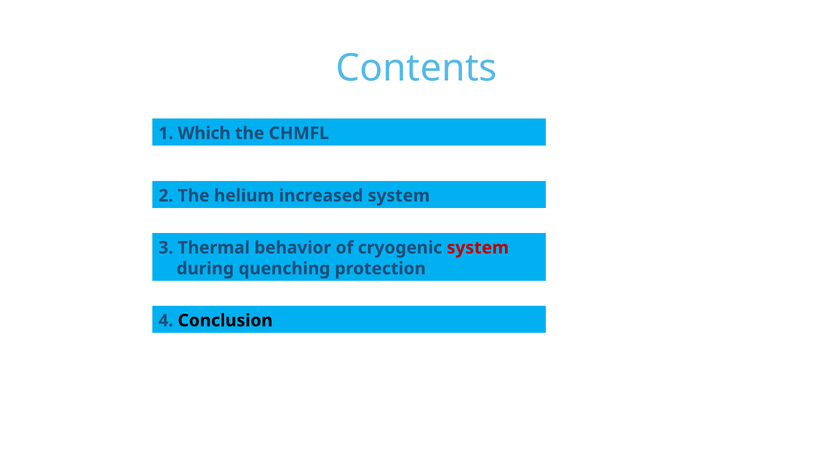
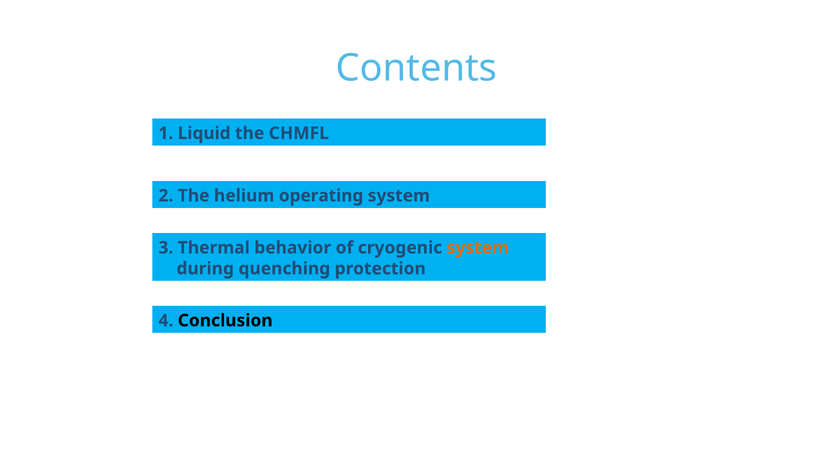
Which: Which -> Liquid (204, 133)
increased: increased -> operating (321, 196)
system colour: red -> orange (478, 248)
